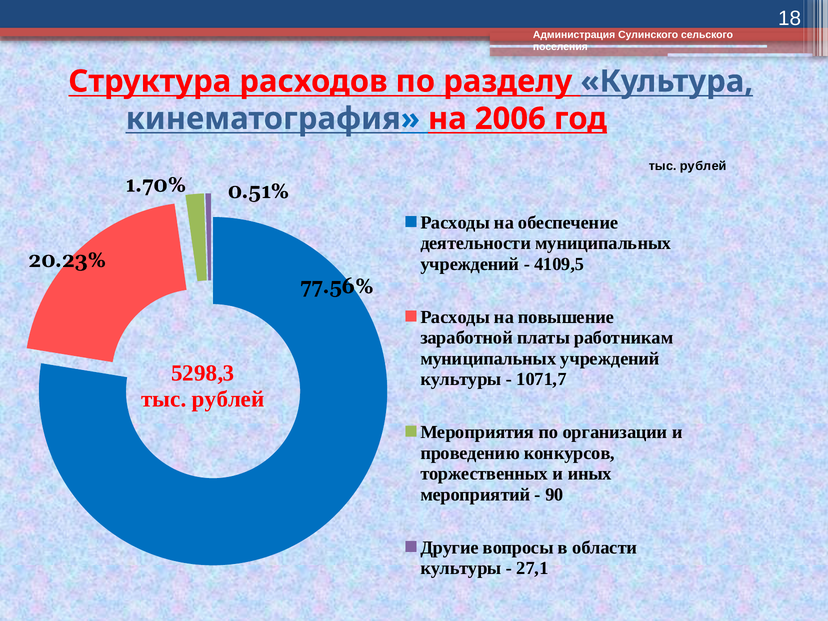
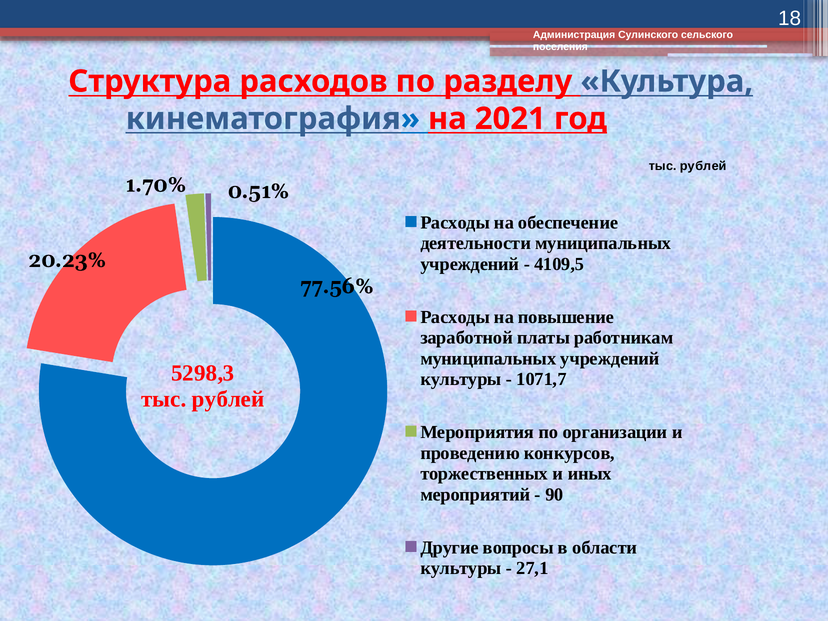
2006: 2006 -> 2021 (510, 119)
